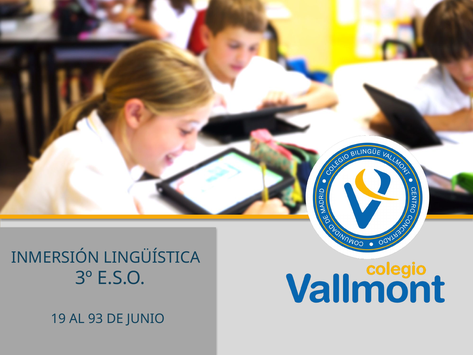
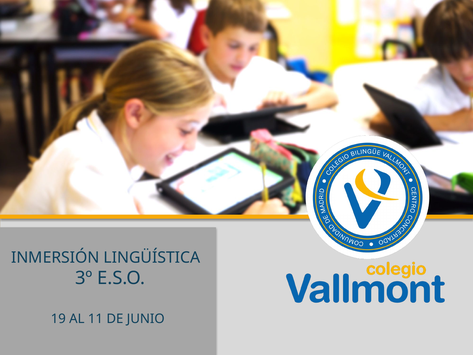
93: 93 -> 11 (95, 319)
